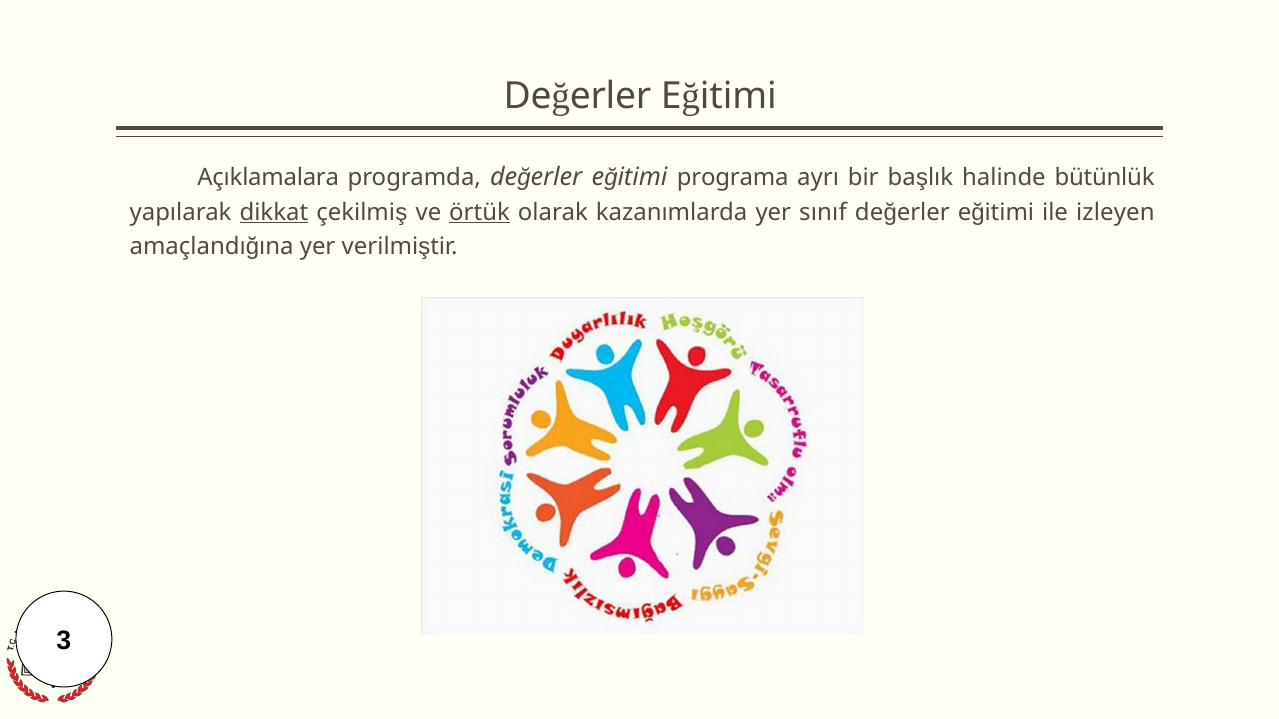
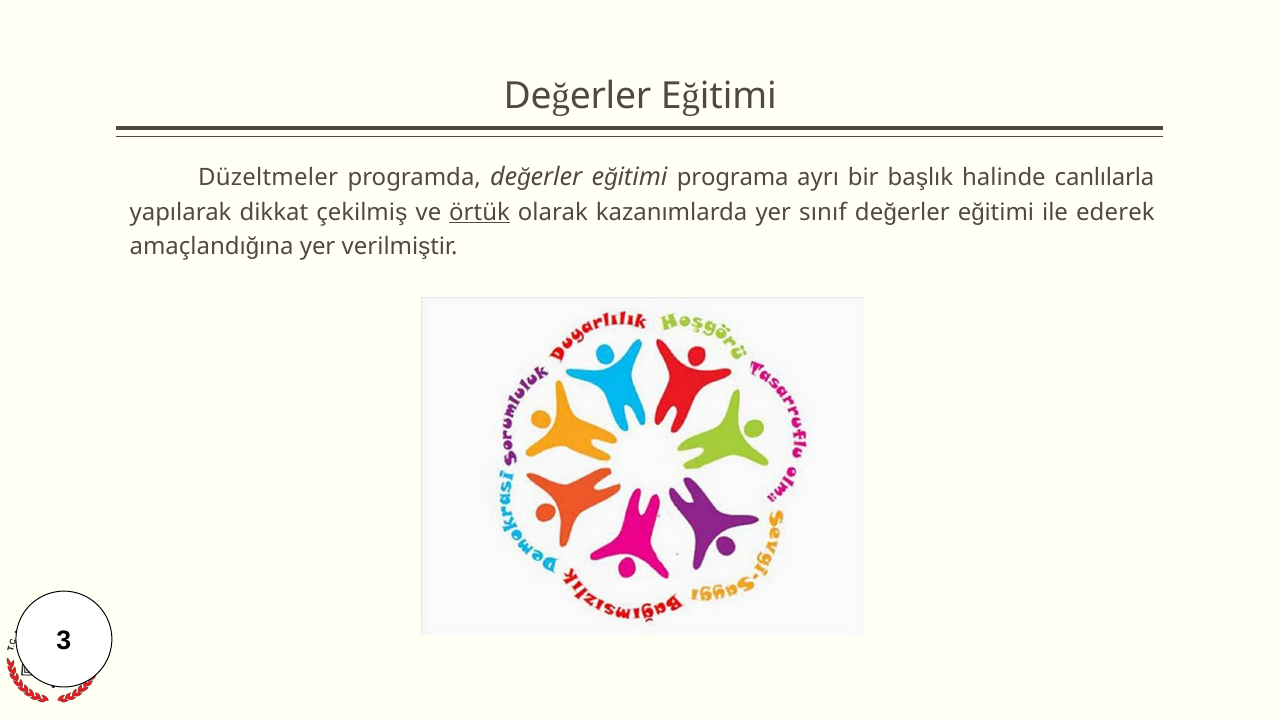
Açıklamalara: Açıklamalara -> Düzeltmeler (268, 178)
bütünlük: bütünlük -> canlılarla (1105, 178)
dikkat underline: present -> none (274, 212)
izleyen: izleyen -> ederek (1115, 212)
